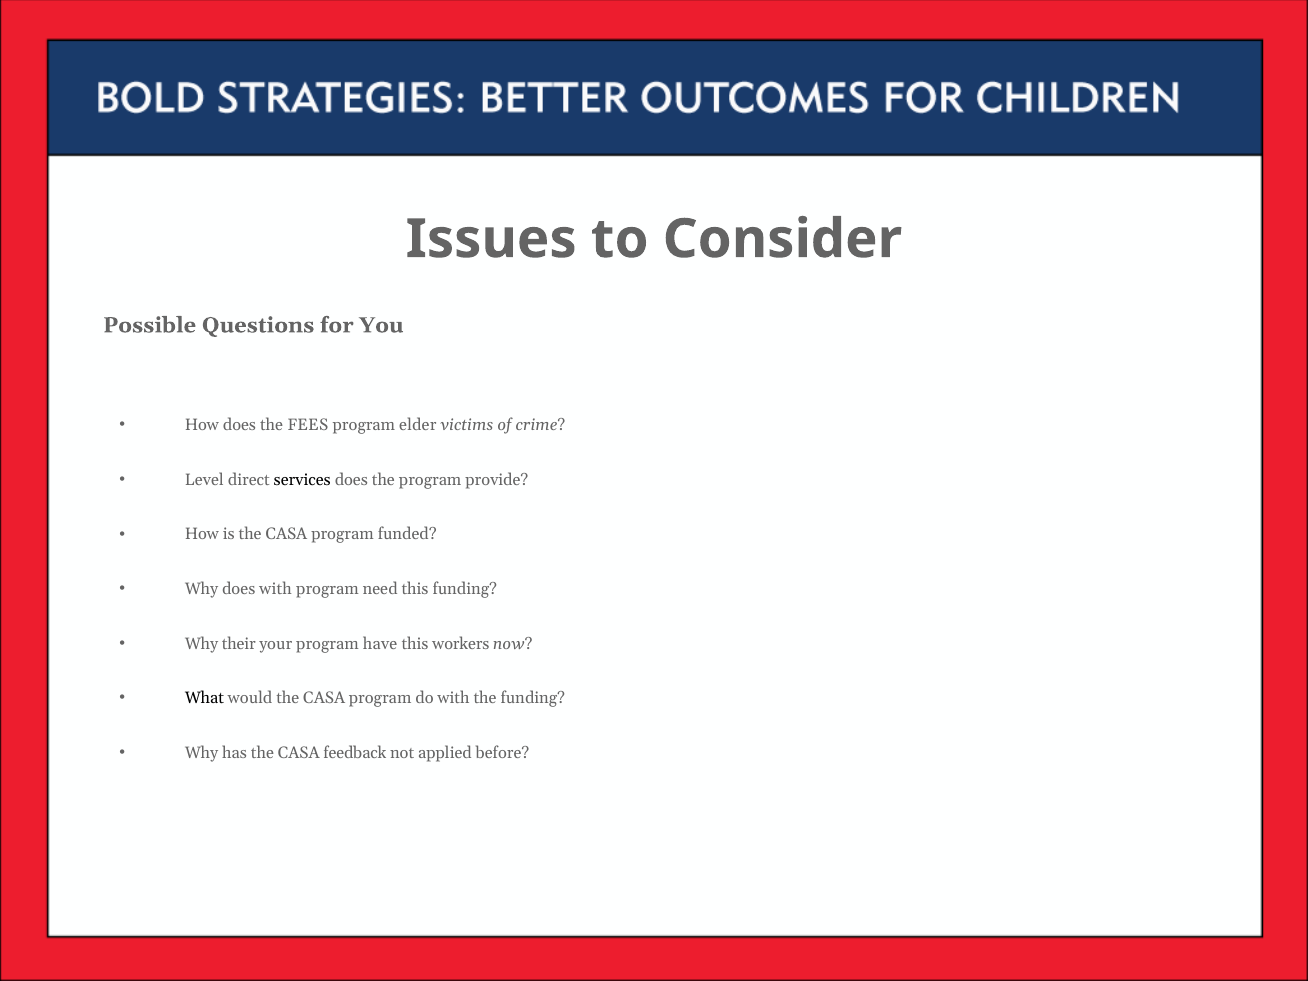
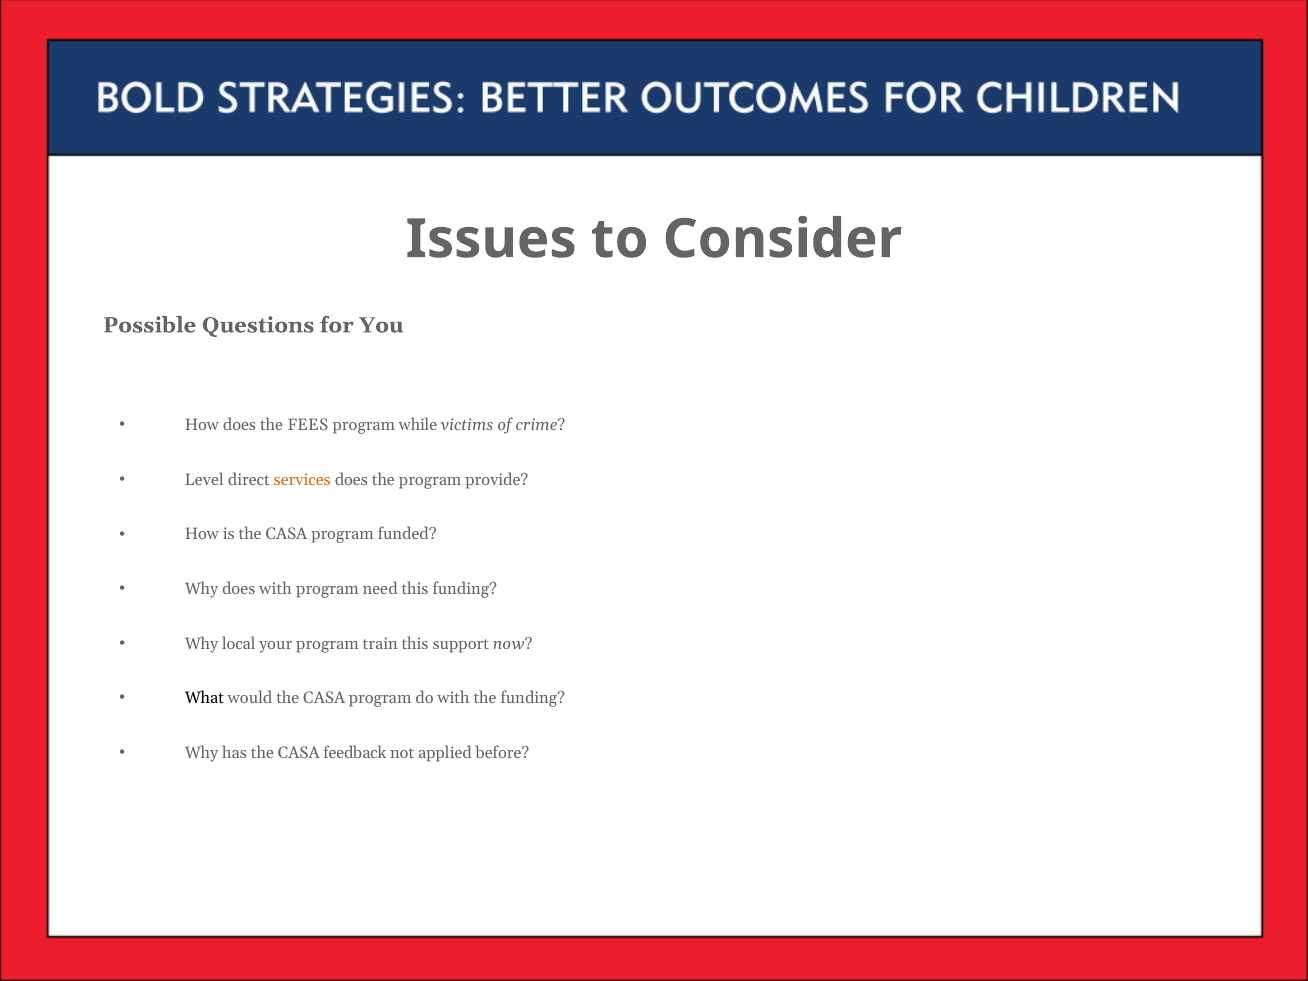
elder: elder -> while (418, 425)
services colour: black -> orange (302, 480)
their: their -> local (239, 644)
have: have -> train (380, 644)
workers: workers -> support (461, 644)
